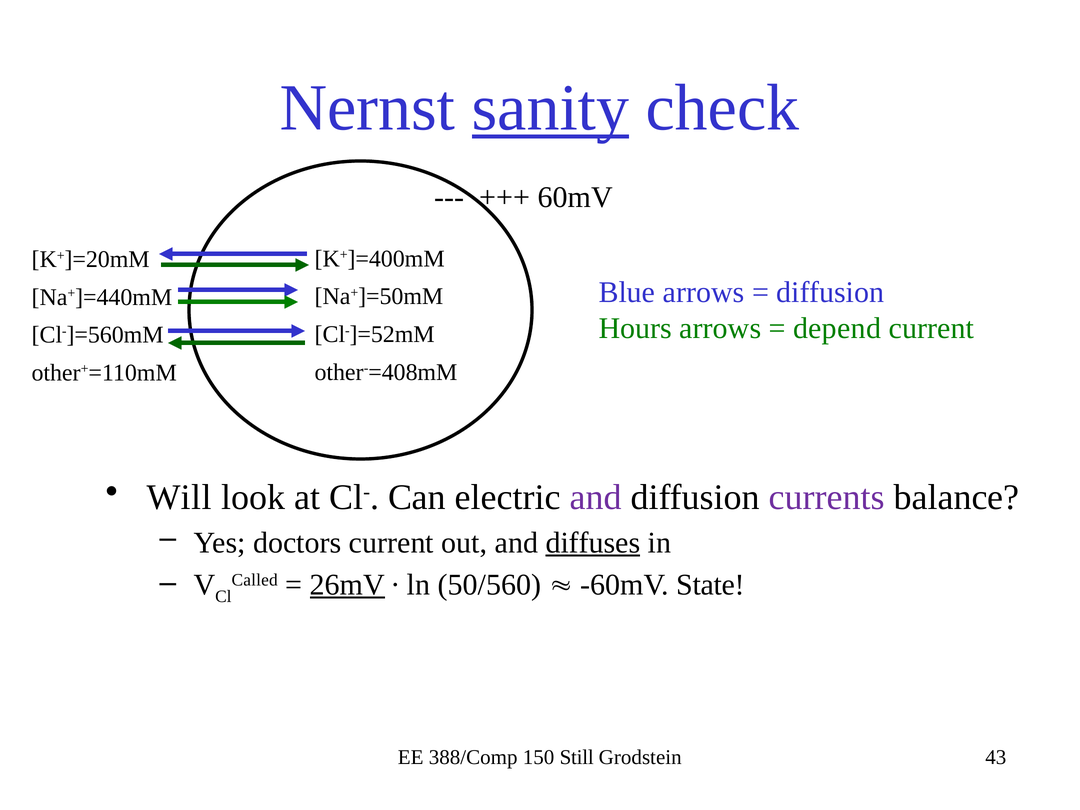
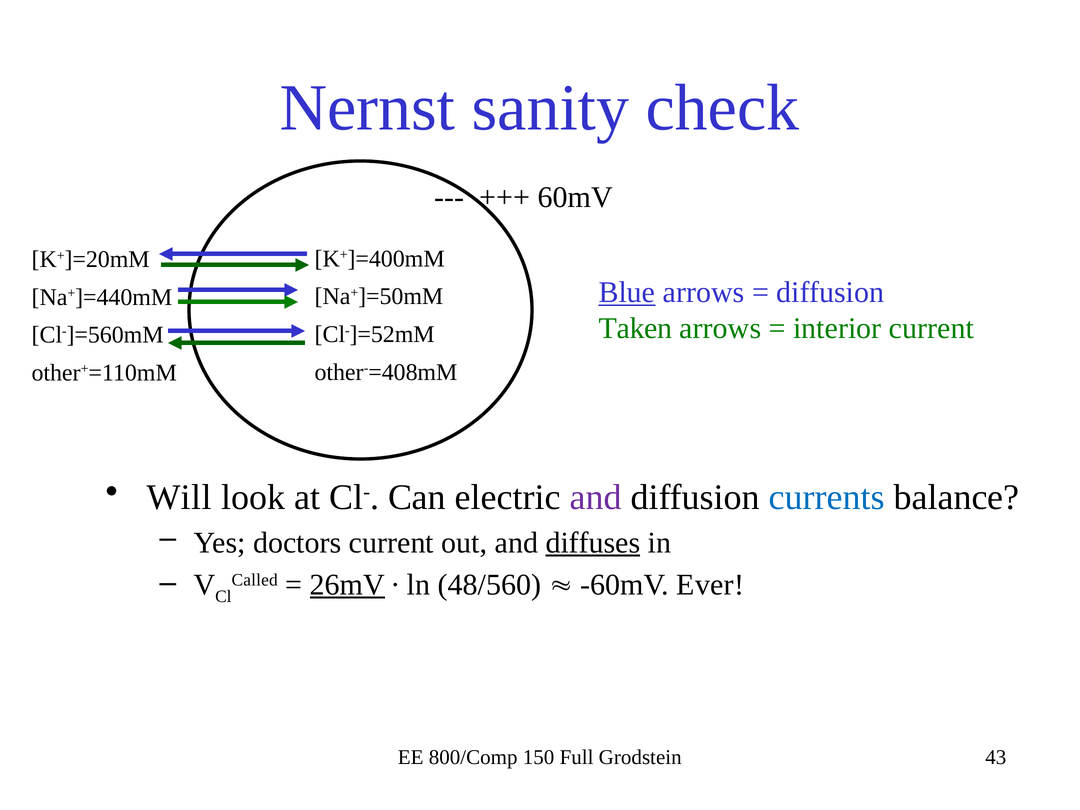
sanity underline: present -> none (550, 108)
Blue underline: none -> present (627, 292)
Hours: Hours -> Taken (635, 328)
depend: depend -> interior (837, 328)
currents colour: purple -> blue (827, 498)
50/560: 50/560 -> 48/560 (490, 585)
State: State -> Ever (710, 585)
388/Comp: 388/Comp -> 800/Comp (473, 757)
Still: Still -> Full (577, 757)
